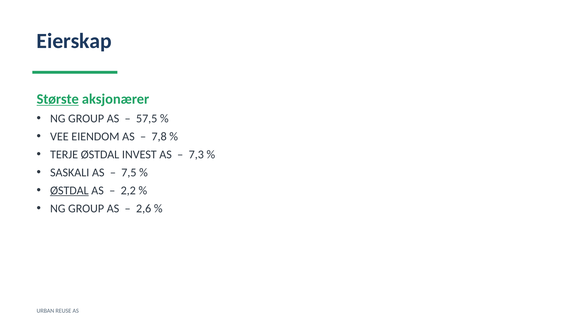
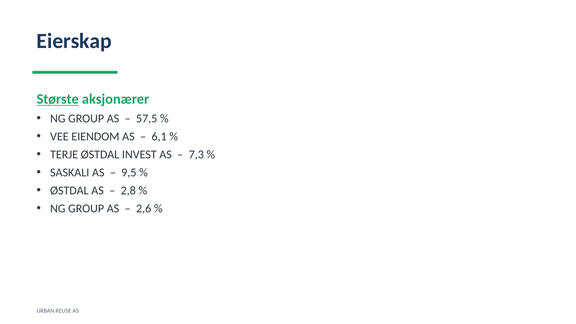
7,8: 7,8 -> 6,1 (159, 136)
7,5: 7,5 -> 9,5 (129, 172)
ØSTDAL underline: present -> none (69, 190)
2,2: 2,2 -> 2,8 (128, 190)
